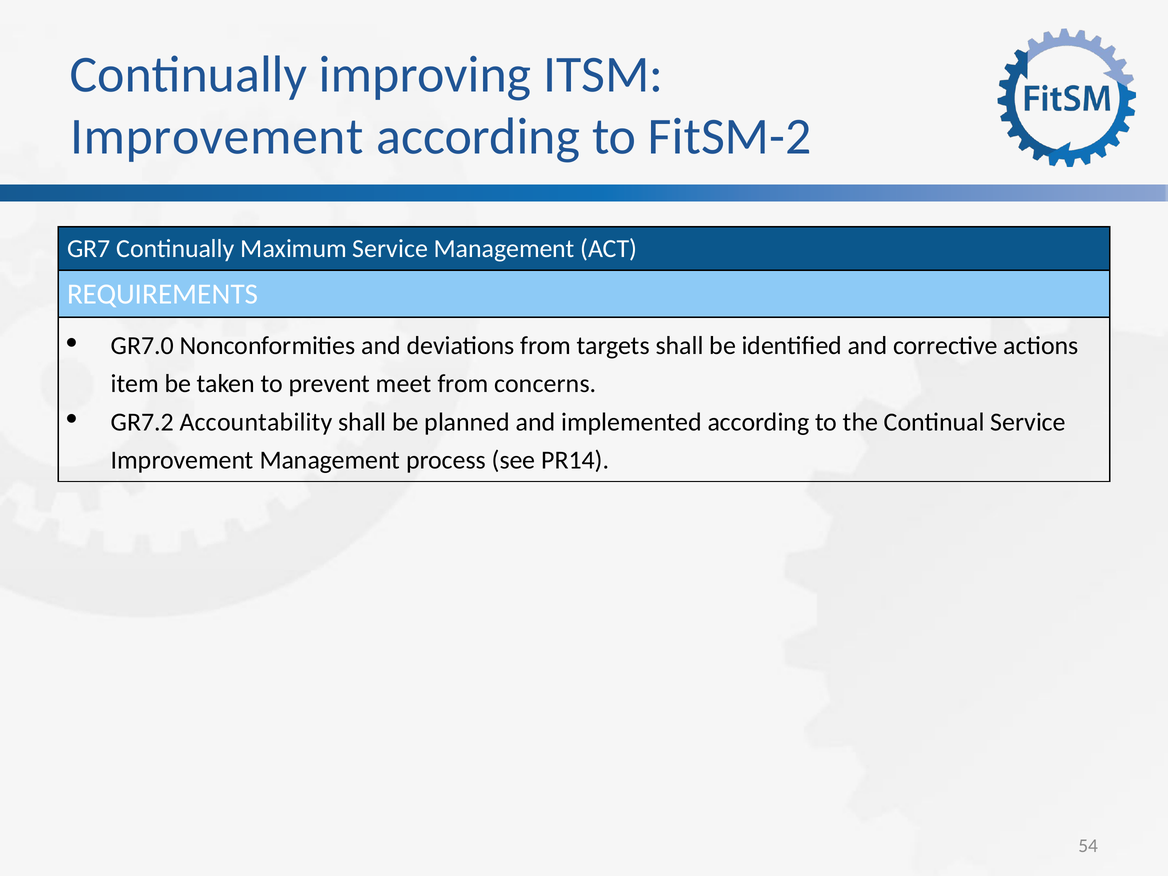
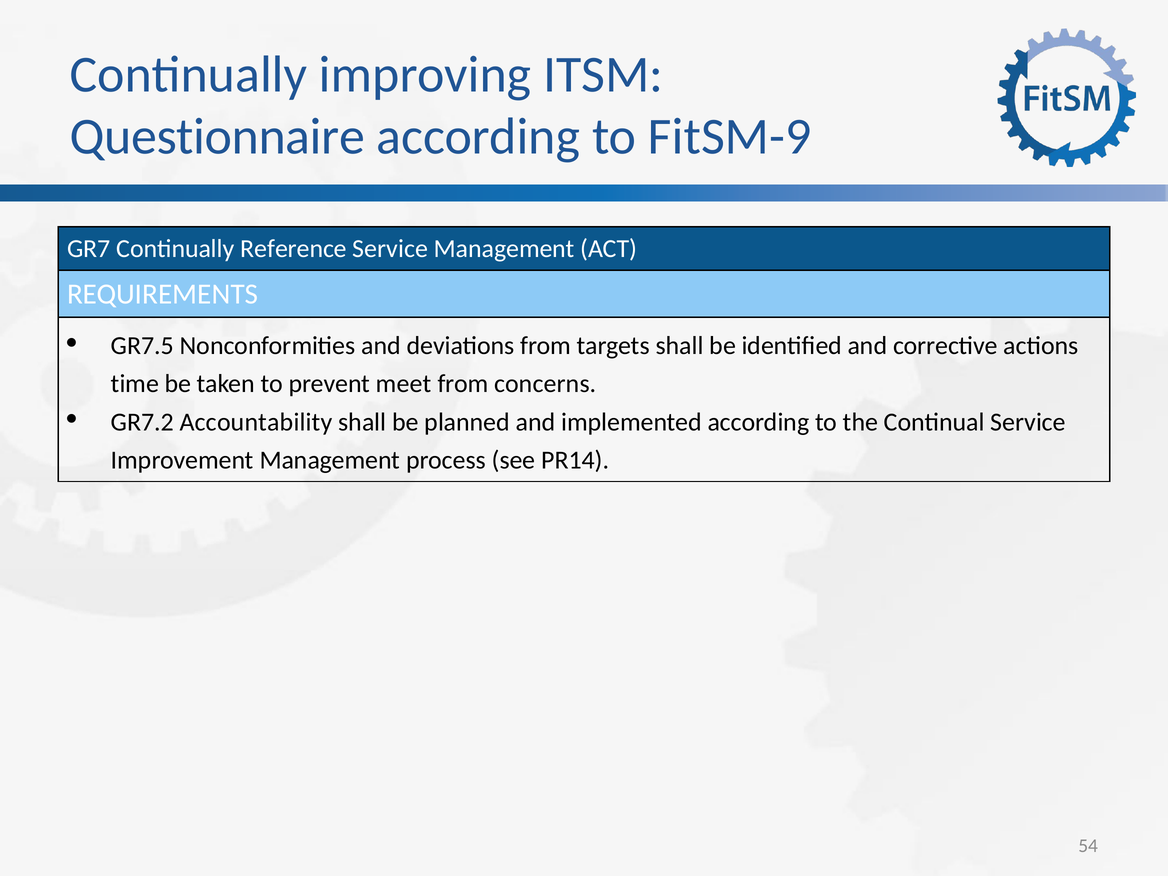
Improvement: Improvement -> Questionnaire (217, 137)
FitSM-2: FitSM-2 -> FitSM-9 (730, 137)
Maximum: Maximum -> Reference (294, 249)
GR7.0: GR7.0 -> GR7.5 (142, 346)
item: item -> time (135, 384)
